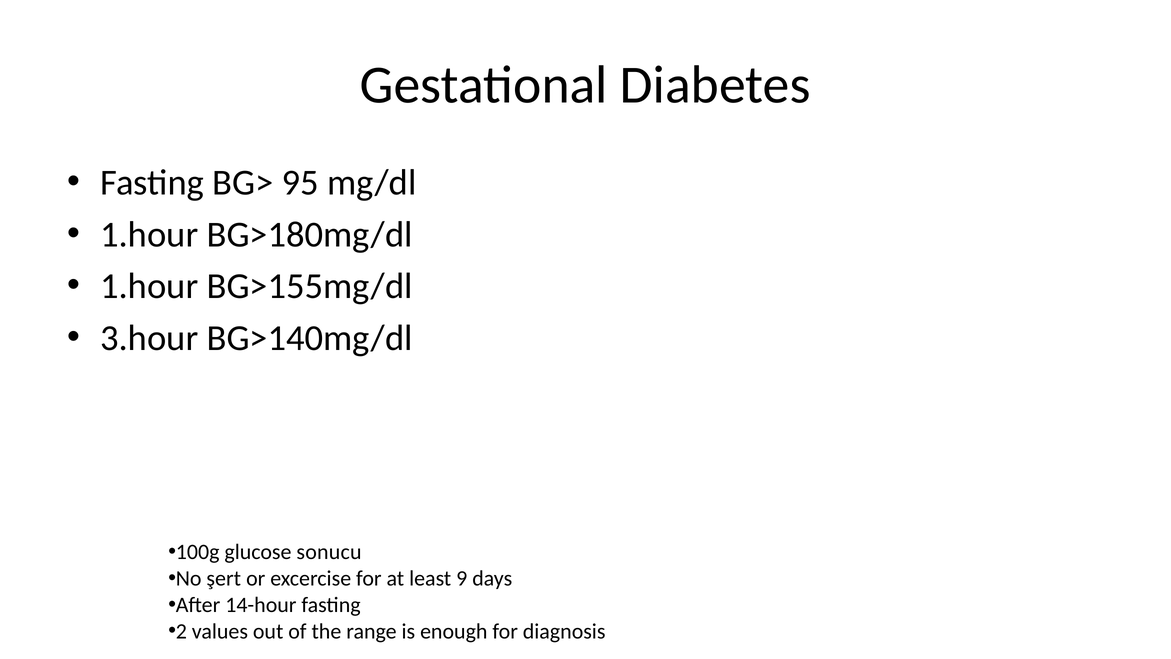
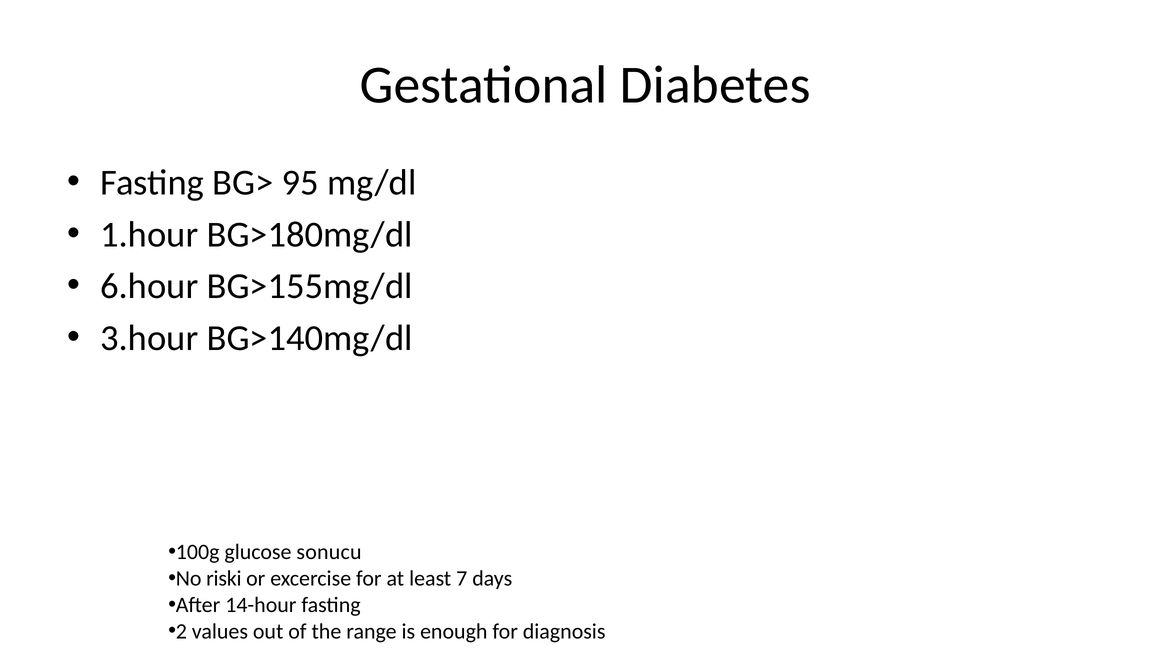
1.hour: 1.hour -> 6.hour (149, 286)
şert: şert -> riski (224, 578)
9: 9 -> 7 (462, 578)
